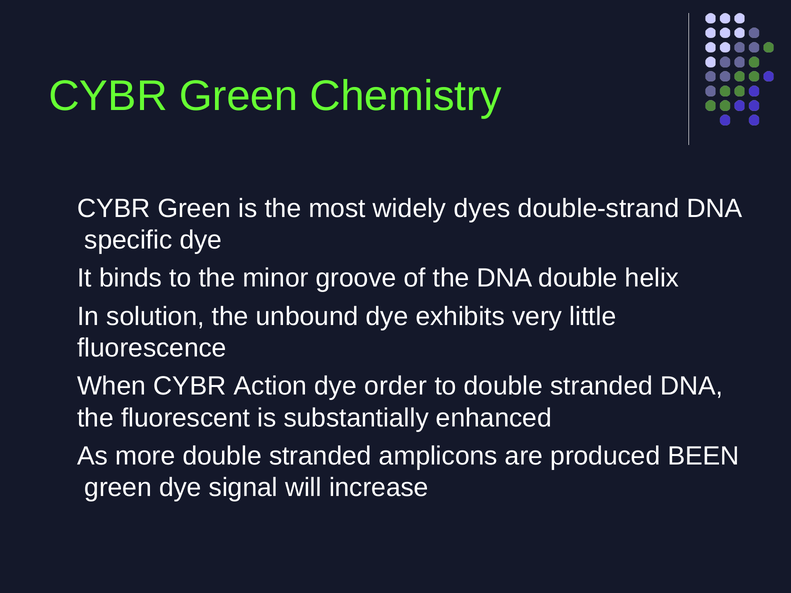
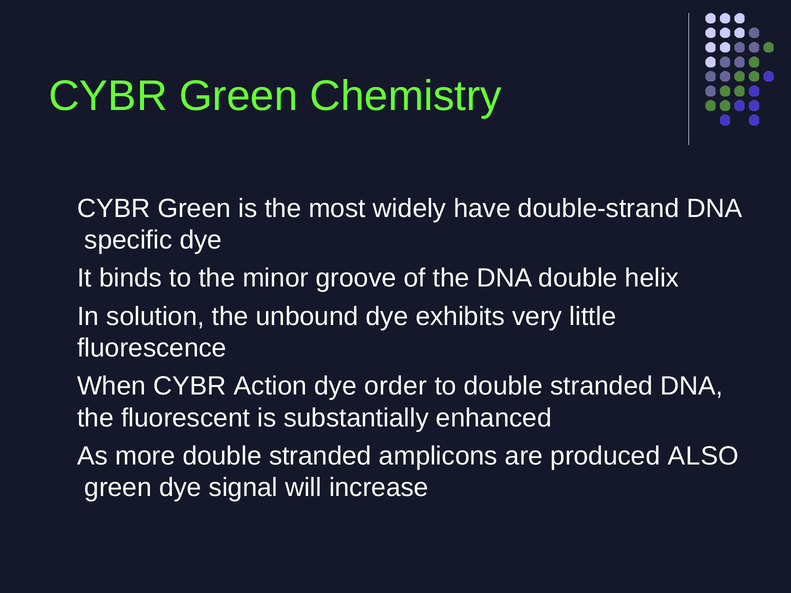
dyes: dyes -> have (482, 209)
BEEN: BEEN -> ALSO (703, 456)
